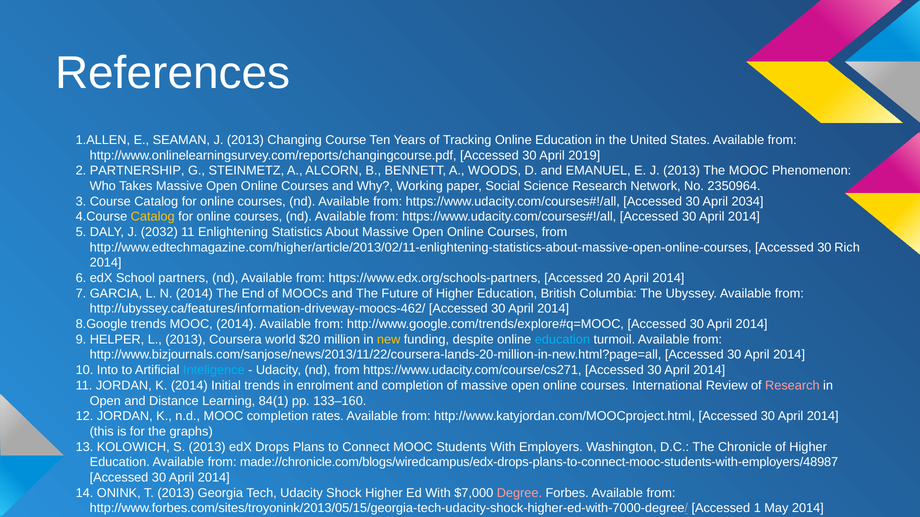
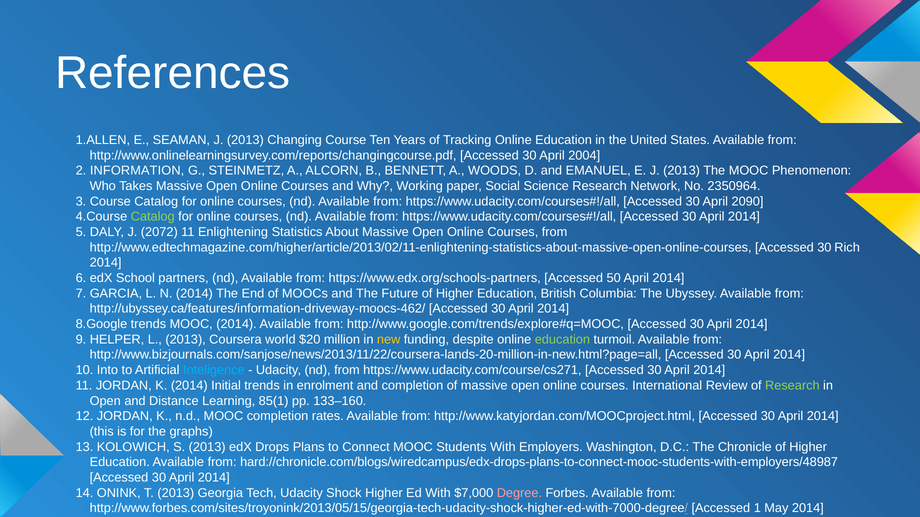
2019: 2019 -> 2004 (584, 155)
PARTNERSHIP: PARTNERSHIP -> INFORMATION (137, 171)
2034: 2034 -> 2090 (748, 202)
Catalog colour: yellow -> light green (153, 217)
2032: 2032 -> 2072 (159, 232)
20: 20 -> 50 (614, 278)
education colour: light blue -> light green (562, 340)
Research colour: pink -> light green (792, 386)
84(1: 84(1 -> 85(1 (274, 401)
made://chronicle.com/blogs/wiredcampus/edx-drops-plans-to-connect-mooc-students-with-employers/48987: made://chronicle.com/blogs/wiredcampus/edx-drops-plans-to-connect-mooc-students-with-employers/48987 -> hard://chronicle.com/blogs/wiredcampus/edx-drops-plans-to-connect-mooc-students-with-employers/48987 (539, 463)
